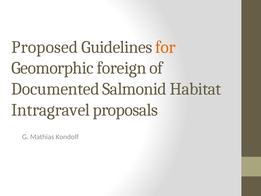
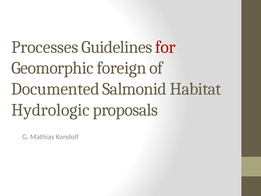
Proposed: Proposed -> Processes (45, 47)
for colour: orange -> red (165, 47)
Intragravel: Intragravel -> Hydrologic (50, 110)
